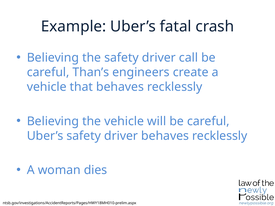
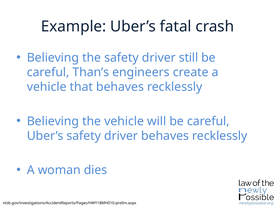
call: call -> still (189, 58)
